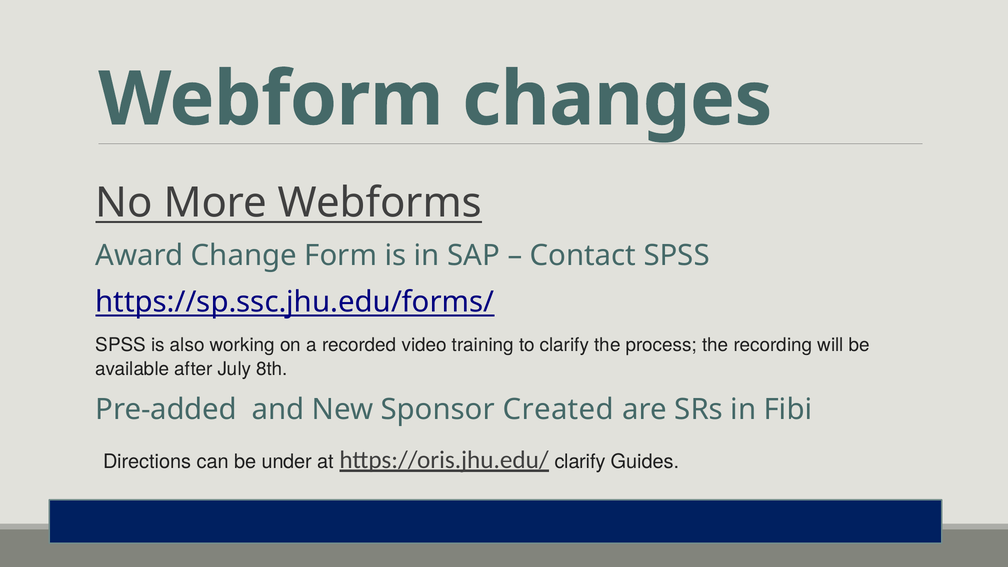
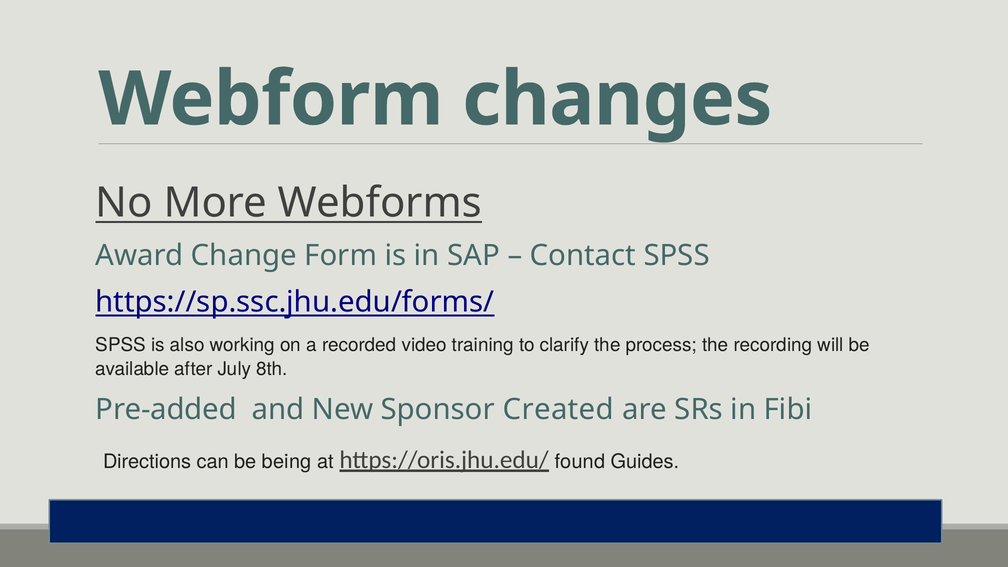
under: under -> being (287, 462)
https://oris.jhu.edu/ clarify: clarify -> found (580, 462)
